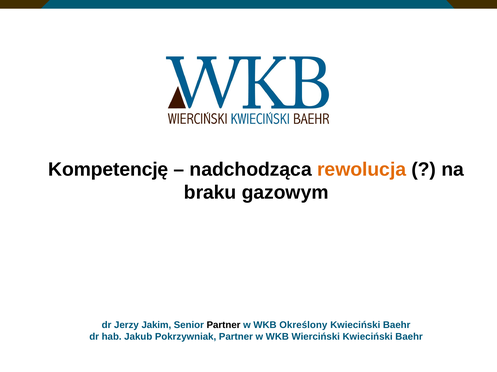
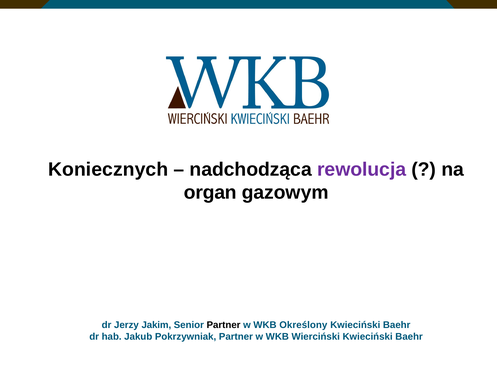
Kompetencję: Kompetencję -> Koniecznych (108, 170)
rewolucja colour: orange -> purple (362, 170)
braku: braku -> organ (210, 193)
